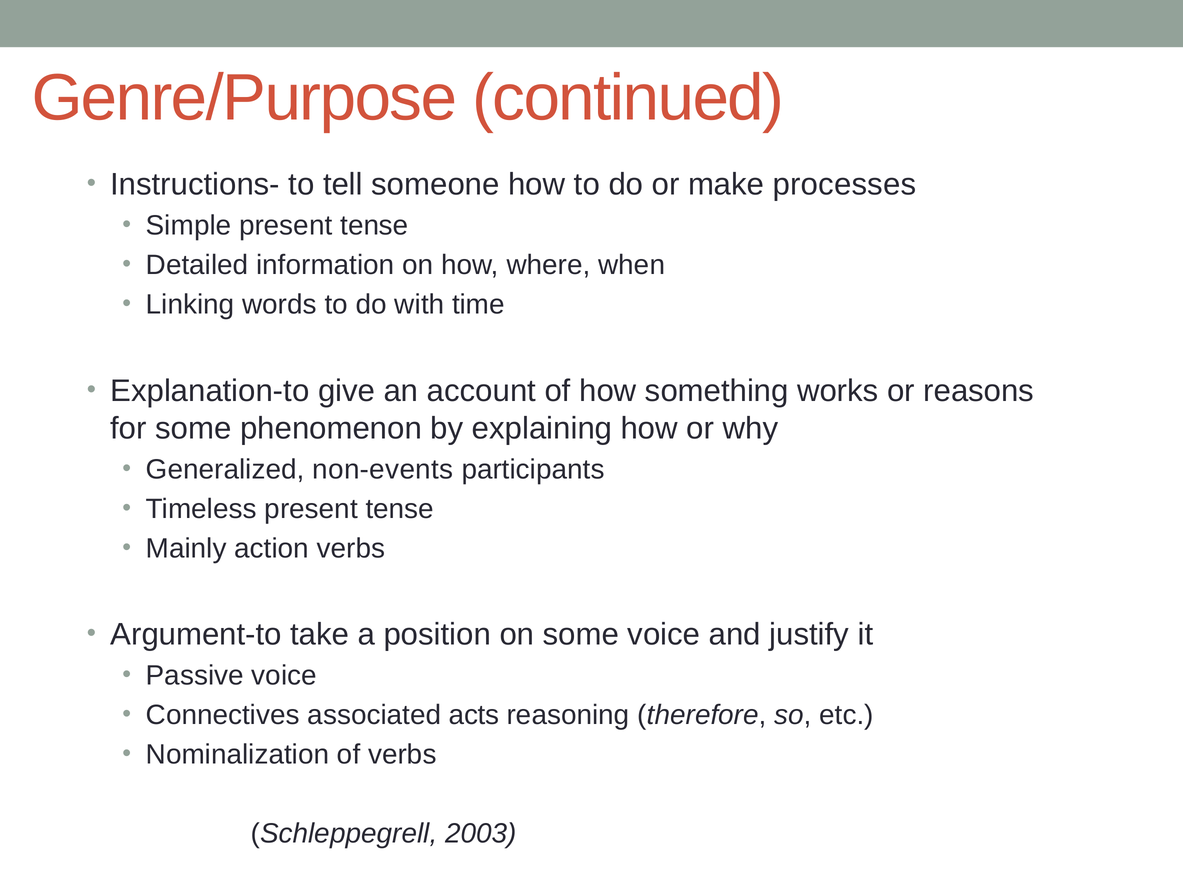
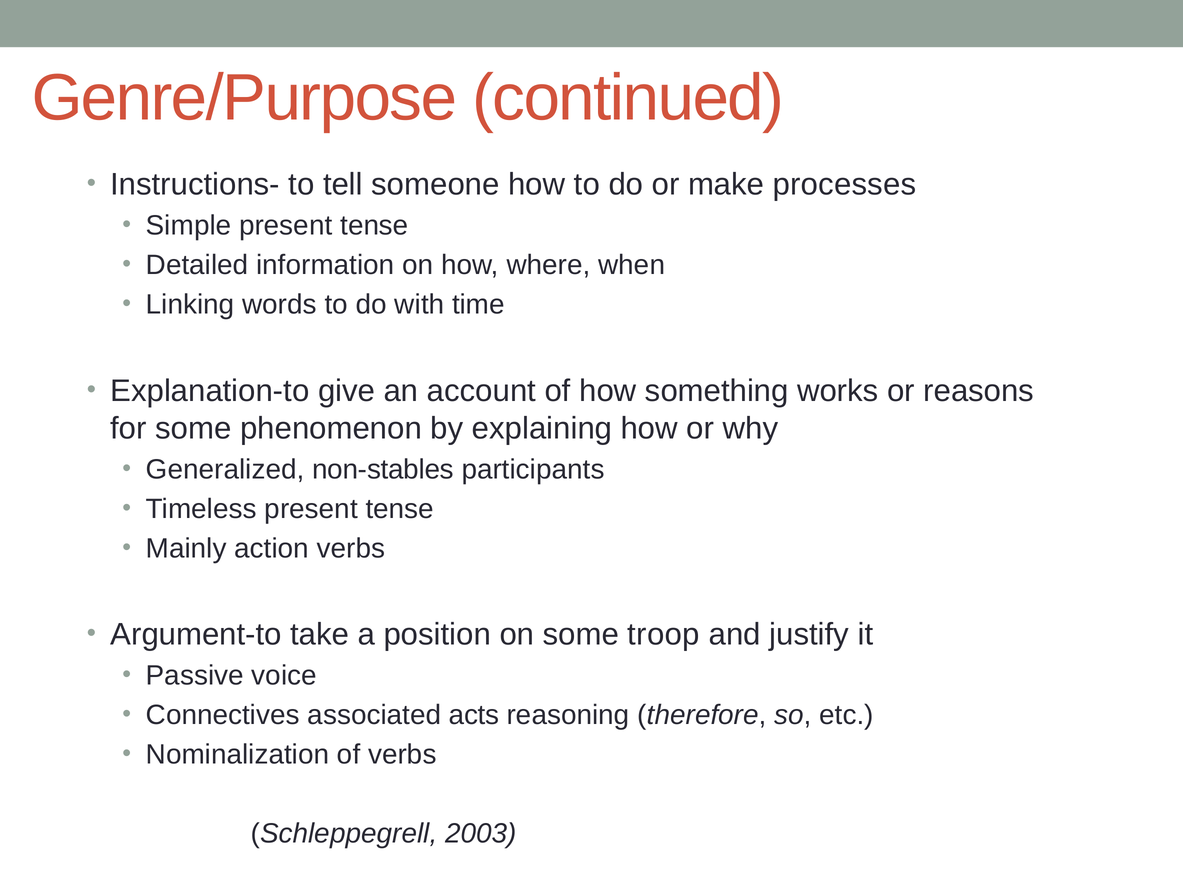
non-events: non-events -> non-stables (383, 470)
some voice: voice -> troop (664, 635)
